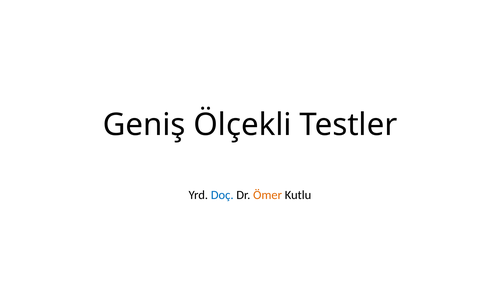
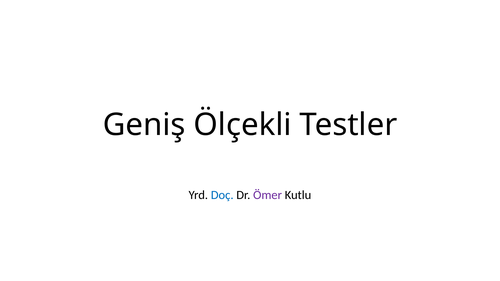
Ömer colour: orange -> purple (268, 195)
